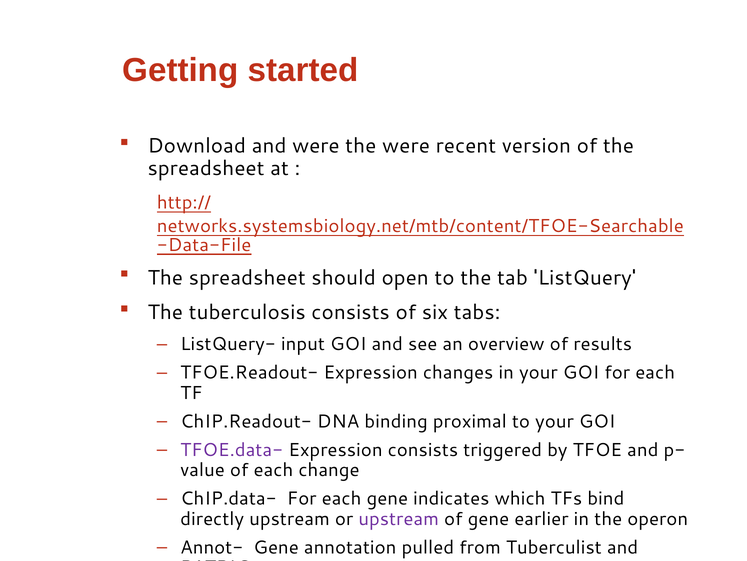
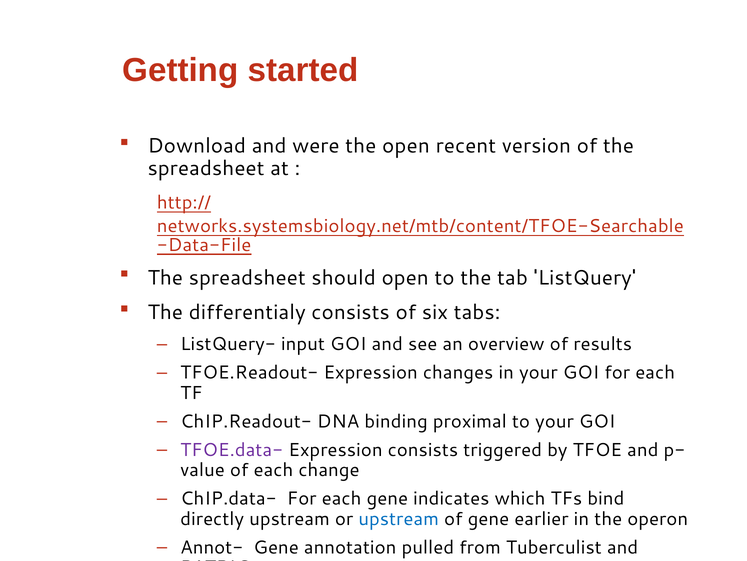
the were: were -> open (406, 146)
tuberculosis: tuberculosis -> differentialy (247, 312)
upstream colour: purple -> blue (399, 518)
